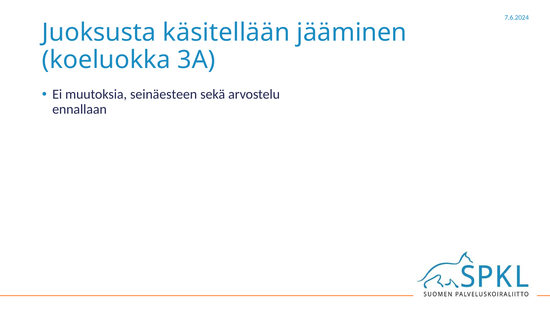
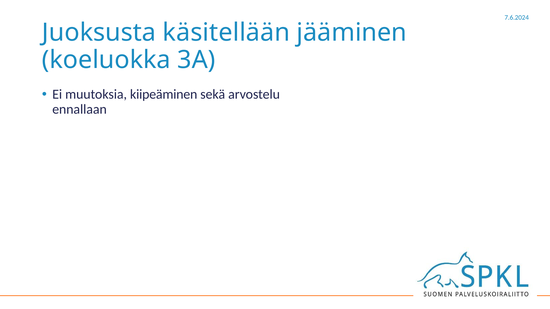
seinäesteen: seinäesteen -> kiipeäminen (164, 95)
